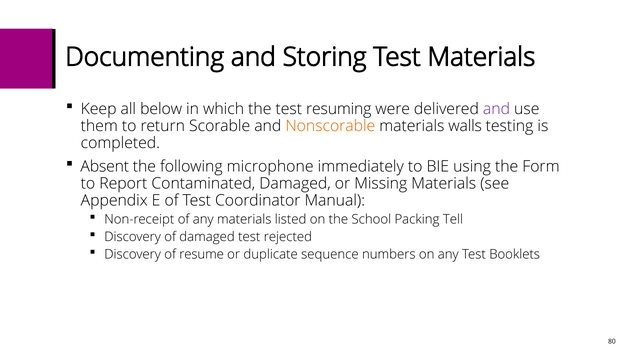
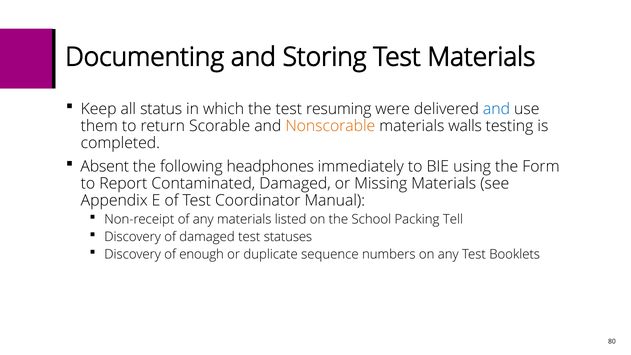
below: below -> status (161, 109)
and colour: purple -> blue (497, 109)
microphone: microphone -> headphones (270, 166)
rejected: rejected -> statuses (288, 237)
resume: resume -> enough (202, 254)
